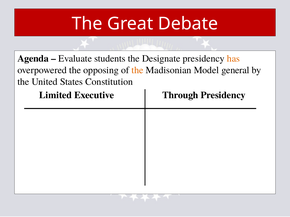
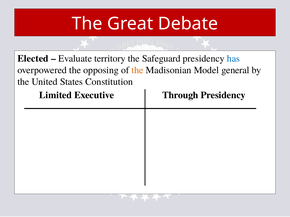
Agenda: Agenda -> Elected (33, 59)
students: students -> territory (110, 59)
Designate: Designate -> Safeguard (161, 59)
has colour: orange -> blue (233, 59)
